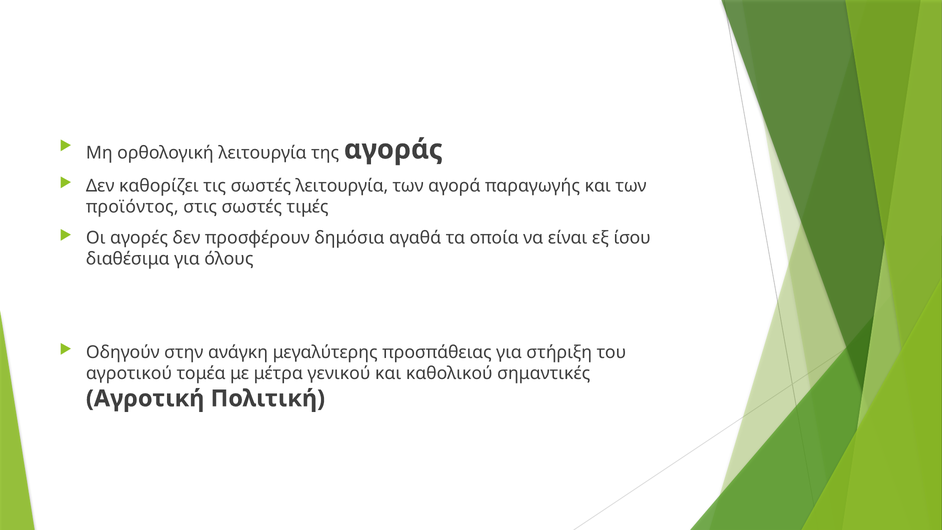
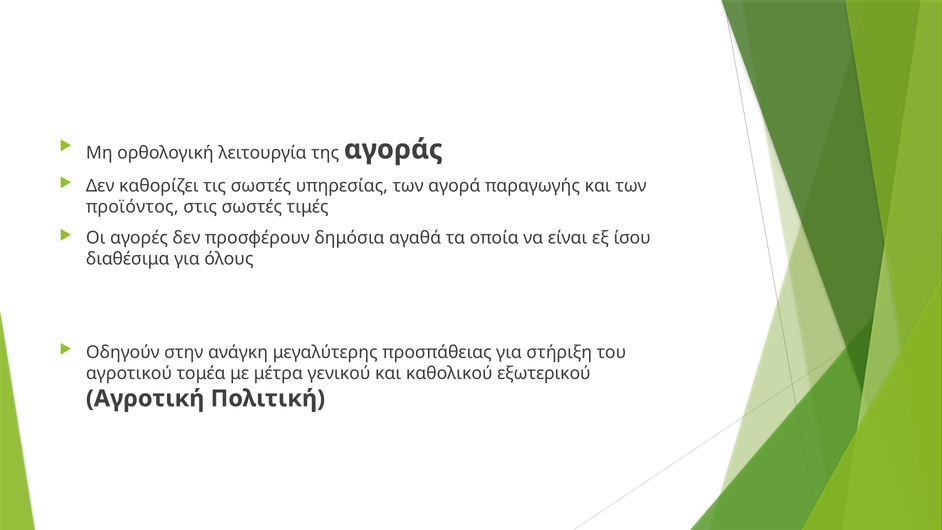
σωστές λειτουργία: λειτουργία -> υπηρεσίας (342, 186)
σημαντικές: σημαντικές -> εξωτερικού (544, 373)
